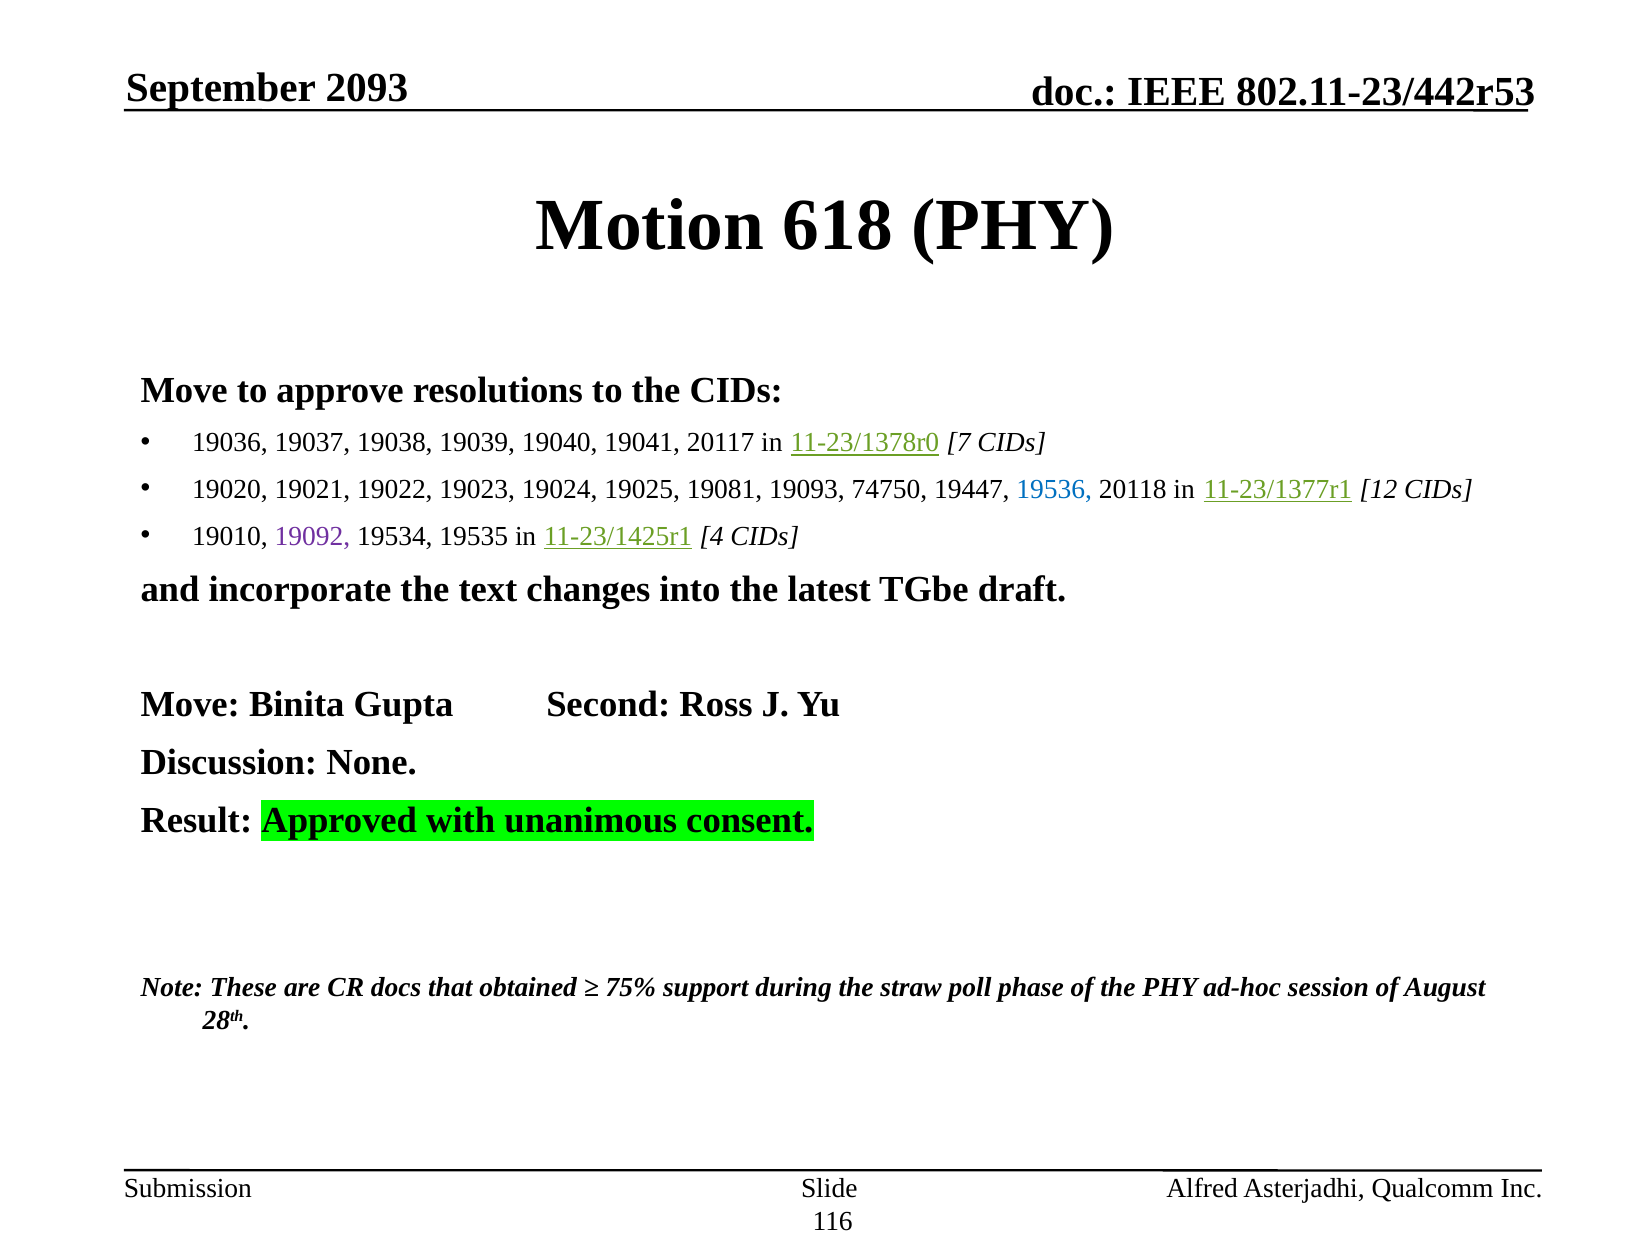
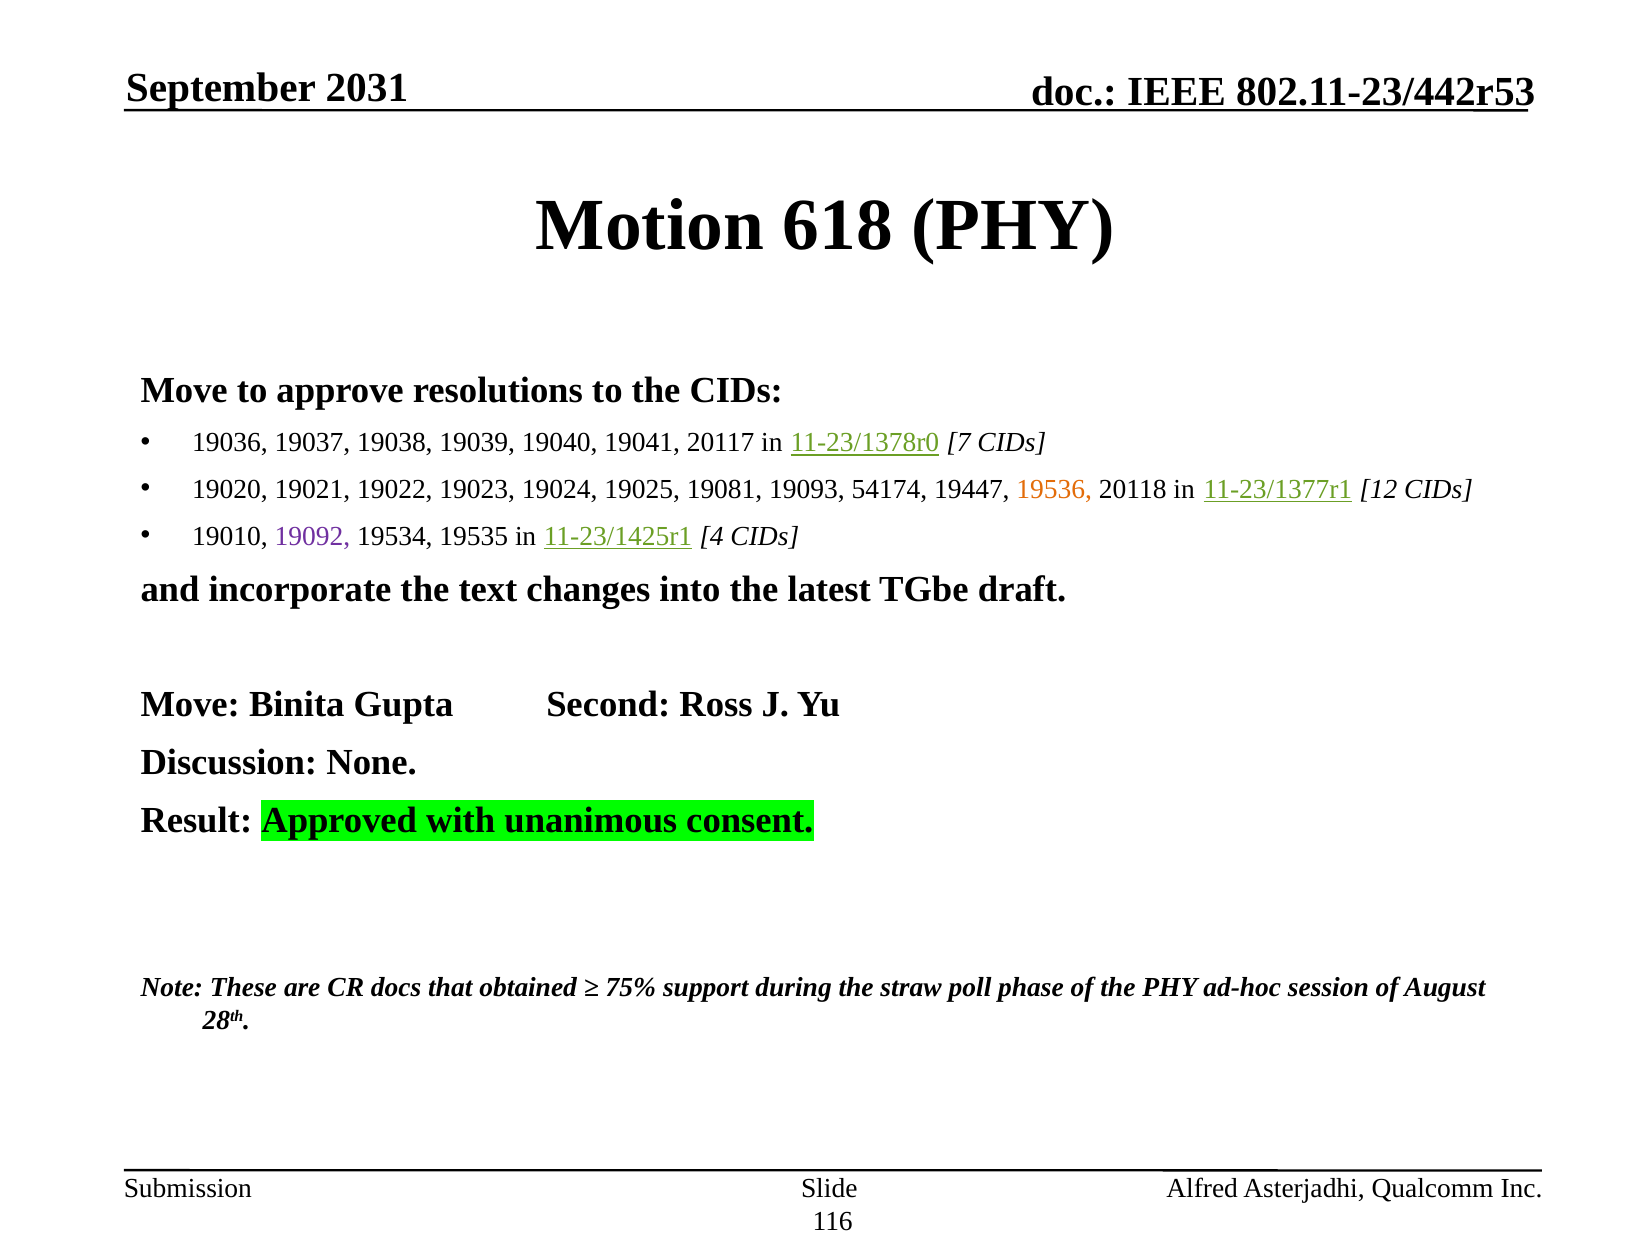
2093: 2093 -> 2031 (367, 88)
74750: 74750 -> 54174 (889, 489)
19536 colour: blue -> orange (1054, 489)
